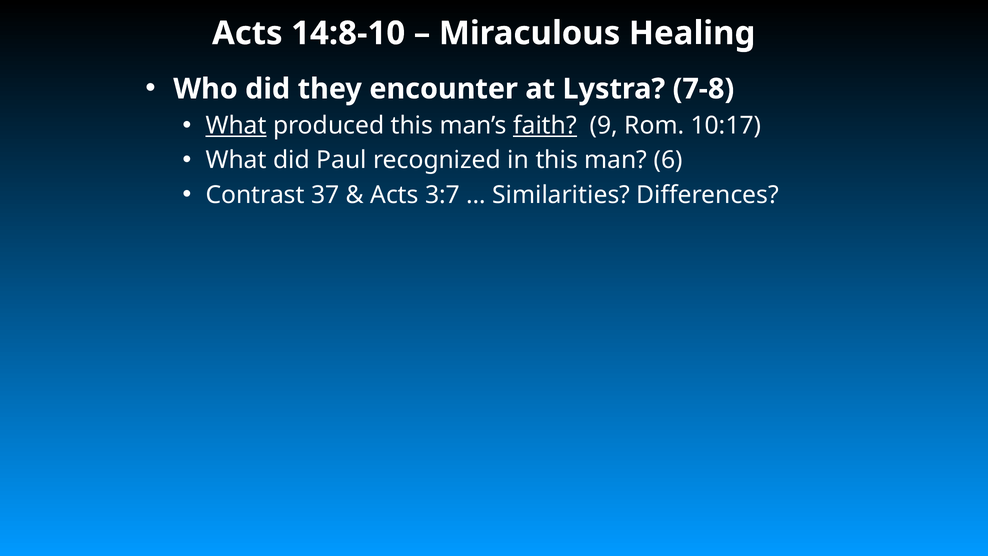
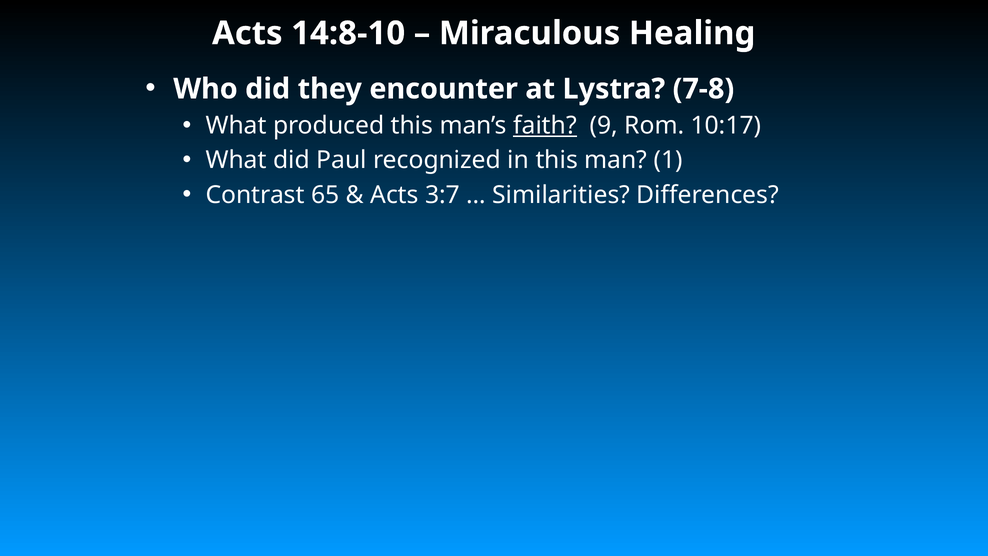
What underline: present -> none (236, 126)
6: 6 -> 1 (668, 160)
37: 37 -> 65 (325, 195)
